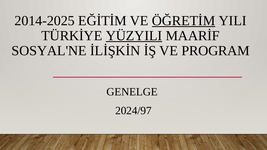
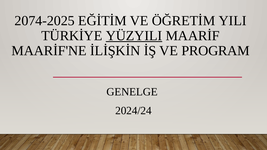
2014-2025: 2014-2025 -> 2074-2025 (45, 21)
ÖĞRETİM underline: present -> none (184, 21)
SOSYAL'NE: SOSYAL'NE -> MAARİF'NE (49, 51)
2024/97: 2024/97 -> 2024/24 (133, 111)
